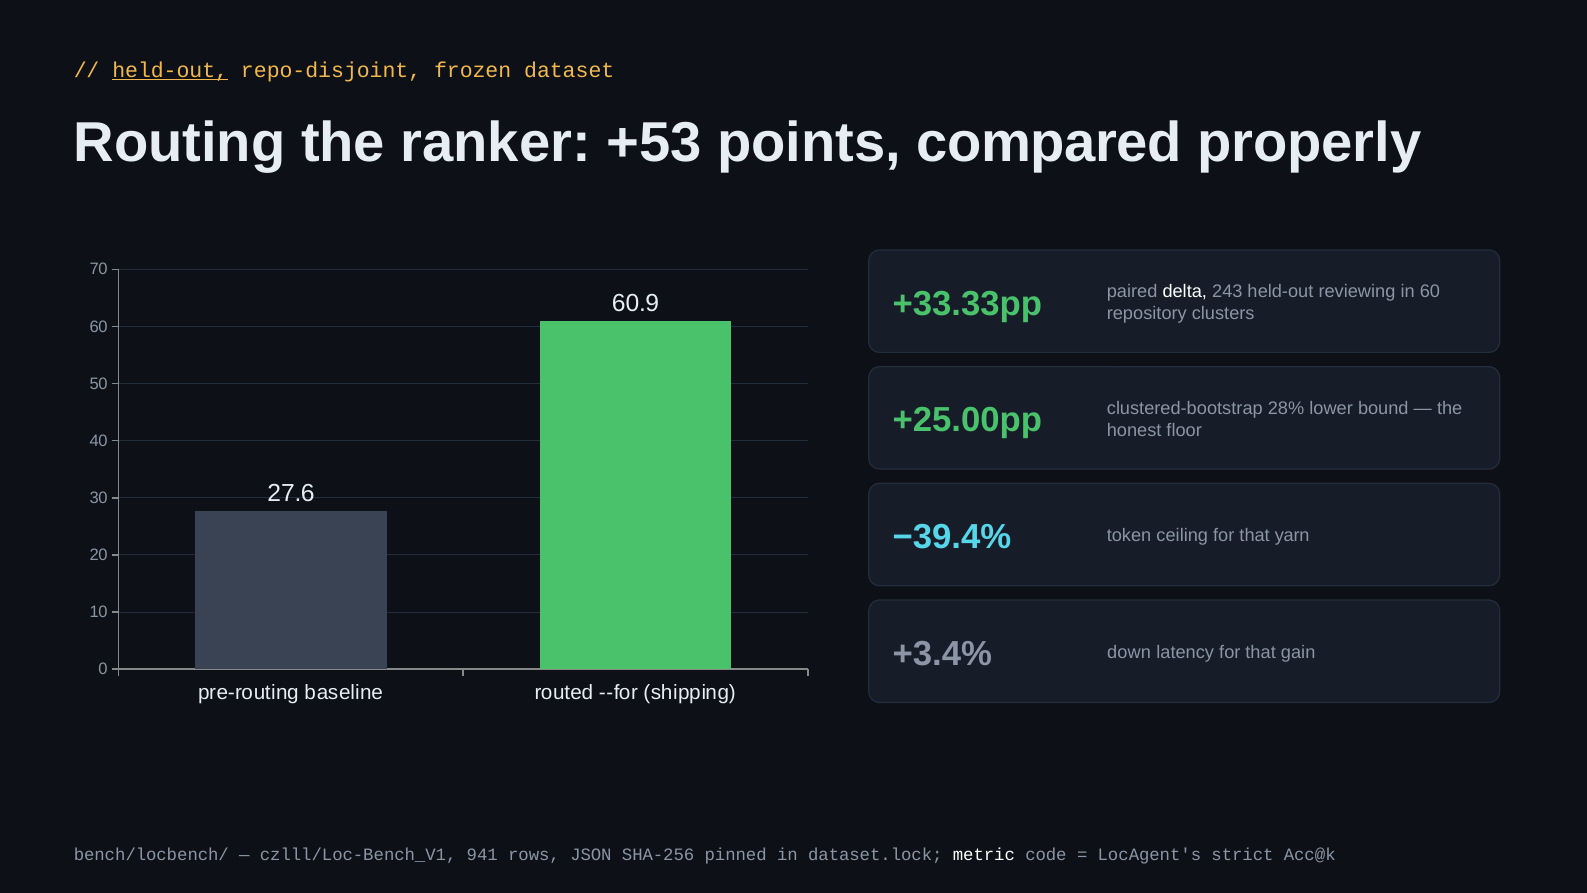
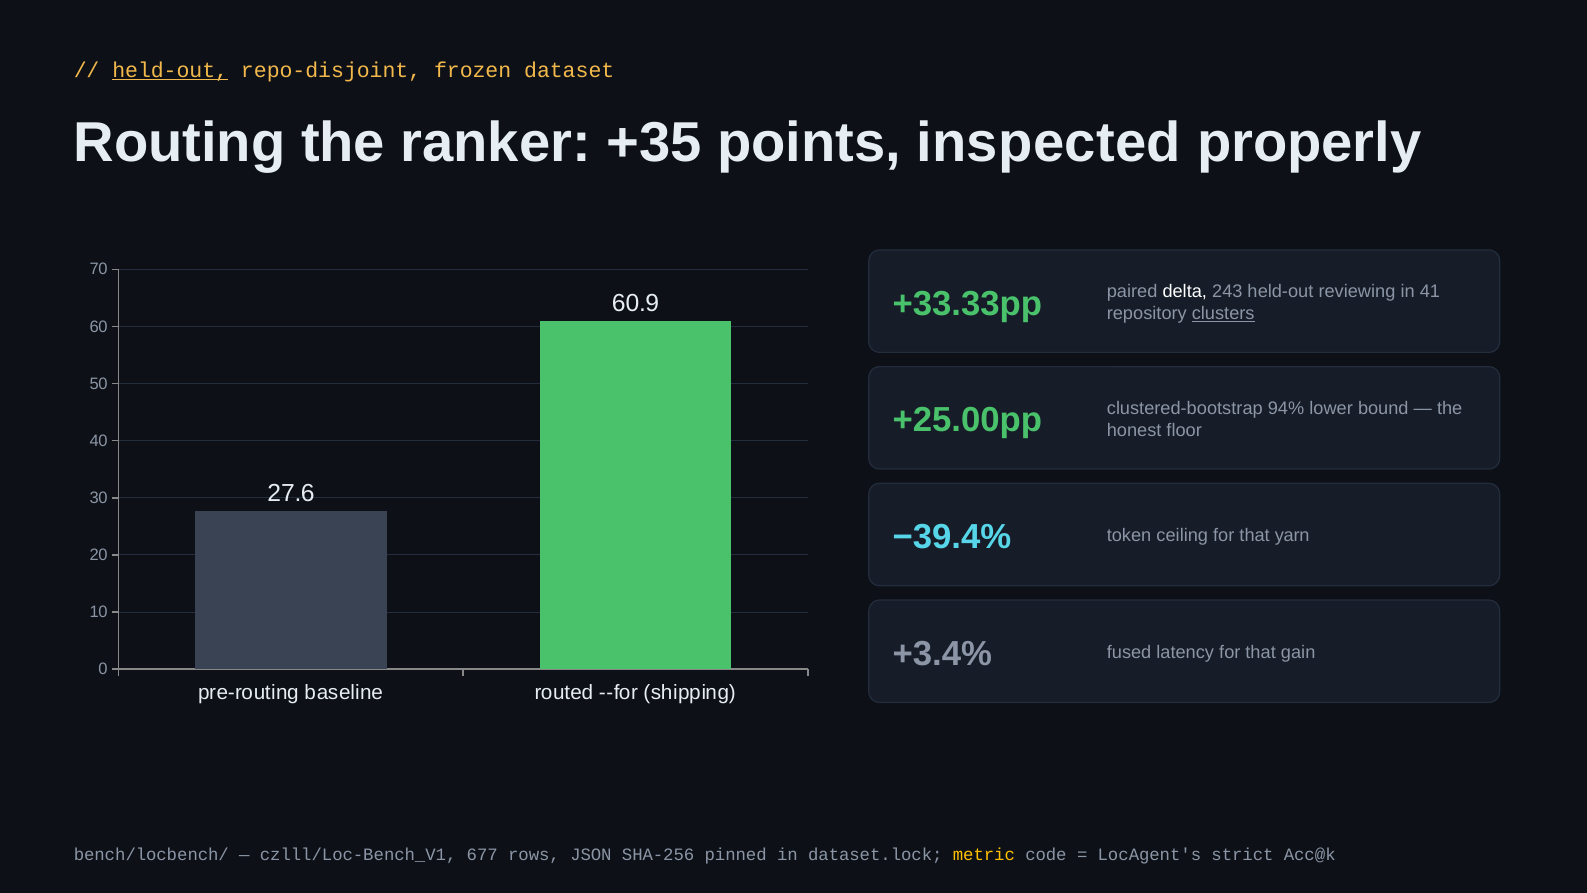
+53: +53 -> +35 (654, 143)
compared: compared -> inspected (1049, 143)
in 60: 60 -> 41 (1430, 291)
clusters underline: none -> present (1223, 313)
28%: 28% -> 94% (1286, 408)
down: down -> fused (1129, 652)
941: 941 -> 677 (482, 855)
metric colour: white -> yellow (984, 855)
